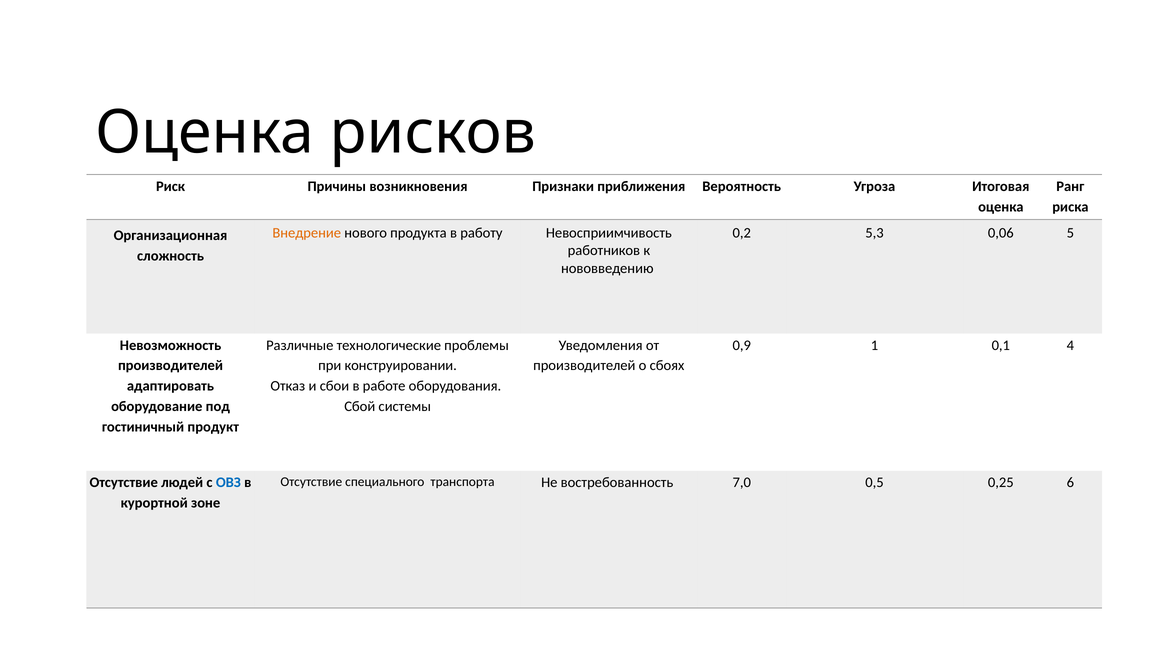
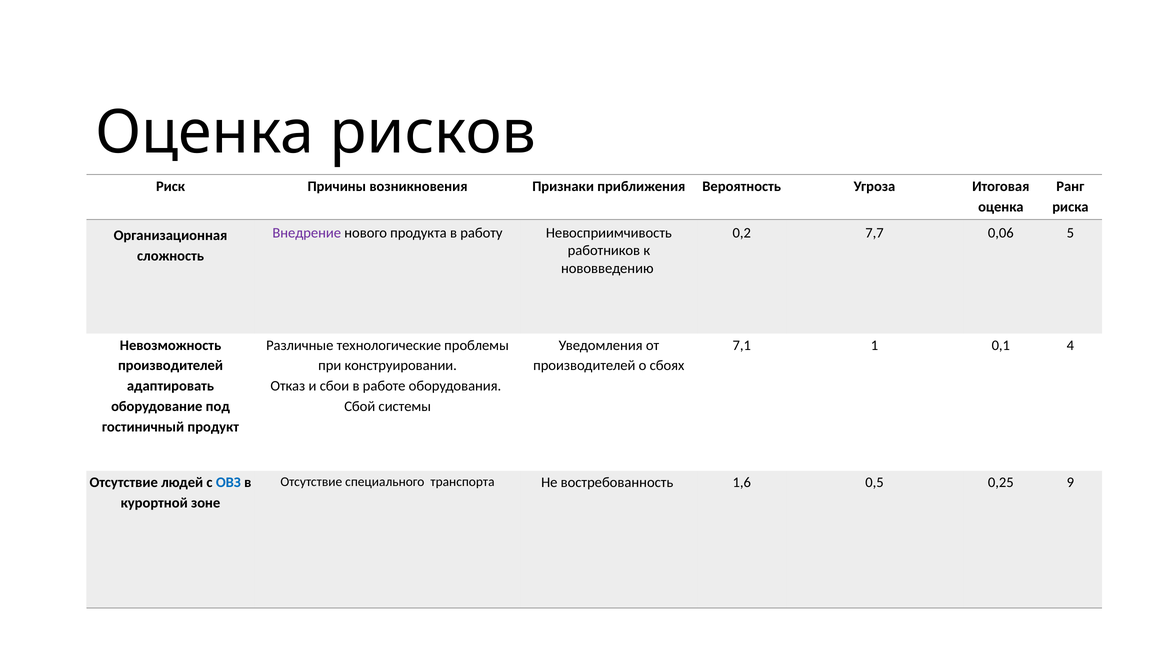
Внедрение colour: orange -> purple (307, 233)
5,3: 5,3 -> 7,7 (875, 233)
0,9: 0,9 -> 7,1 (742, 345)
7,0: 7,0 -> 1,6 (742, 483)
6: 6 -> 9 (1070, 483)
